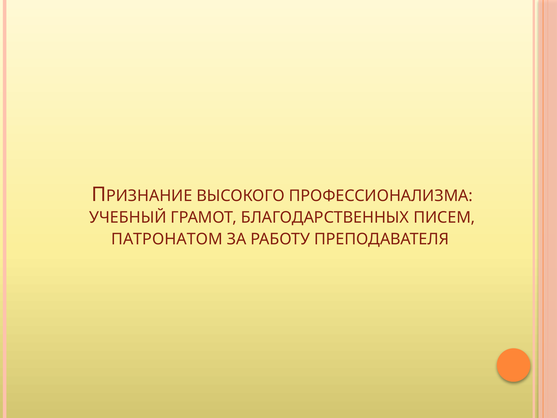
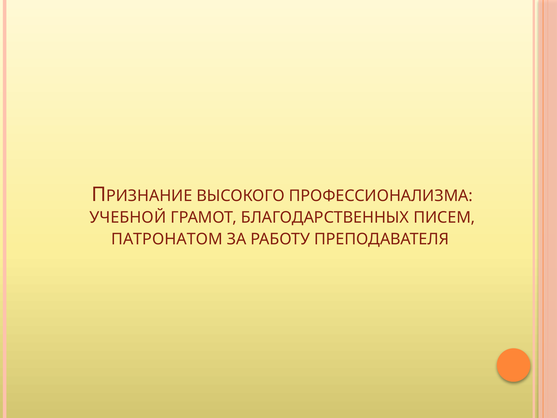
УЧЕБНЫЙ: УЧЕБНЫЙ -> УЧЕБНОЙ (128, 217)
